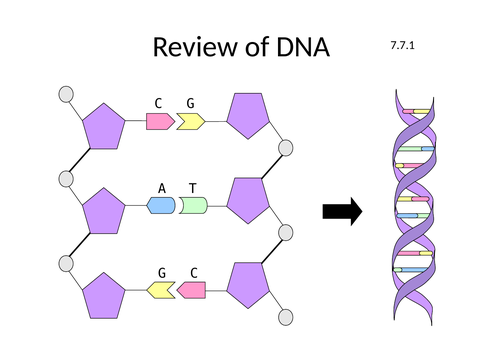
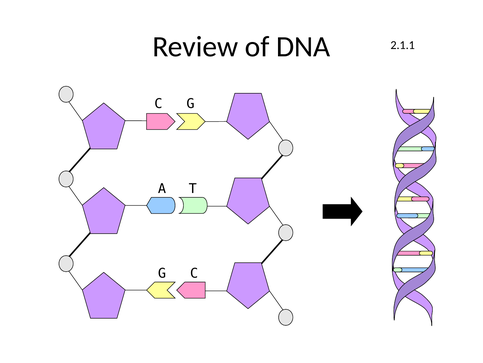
7.7.1: 7.7.1 -> 2.1.1 (403, 45)
